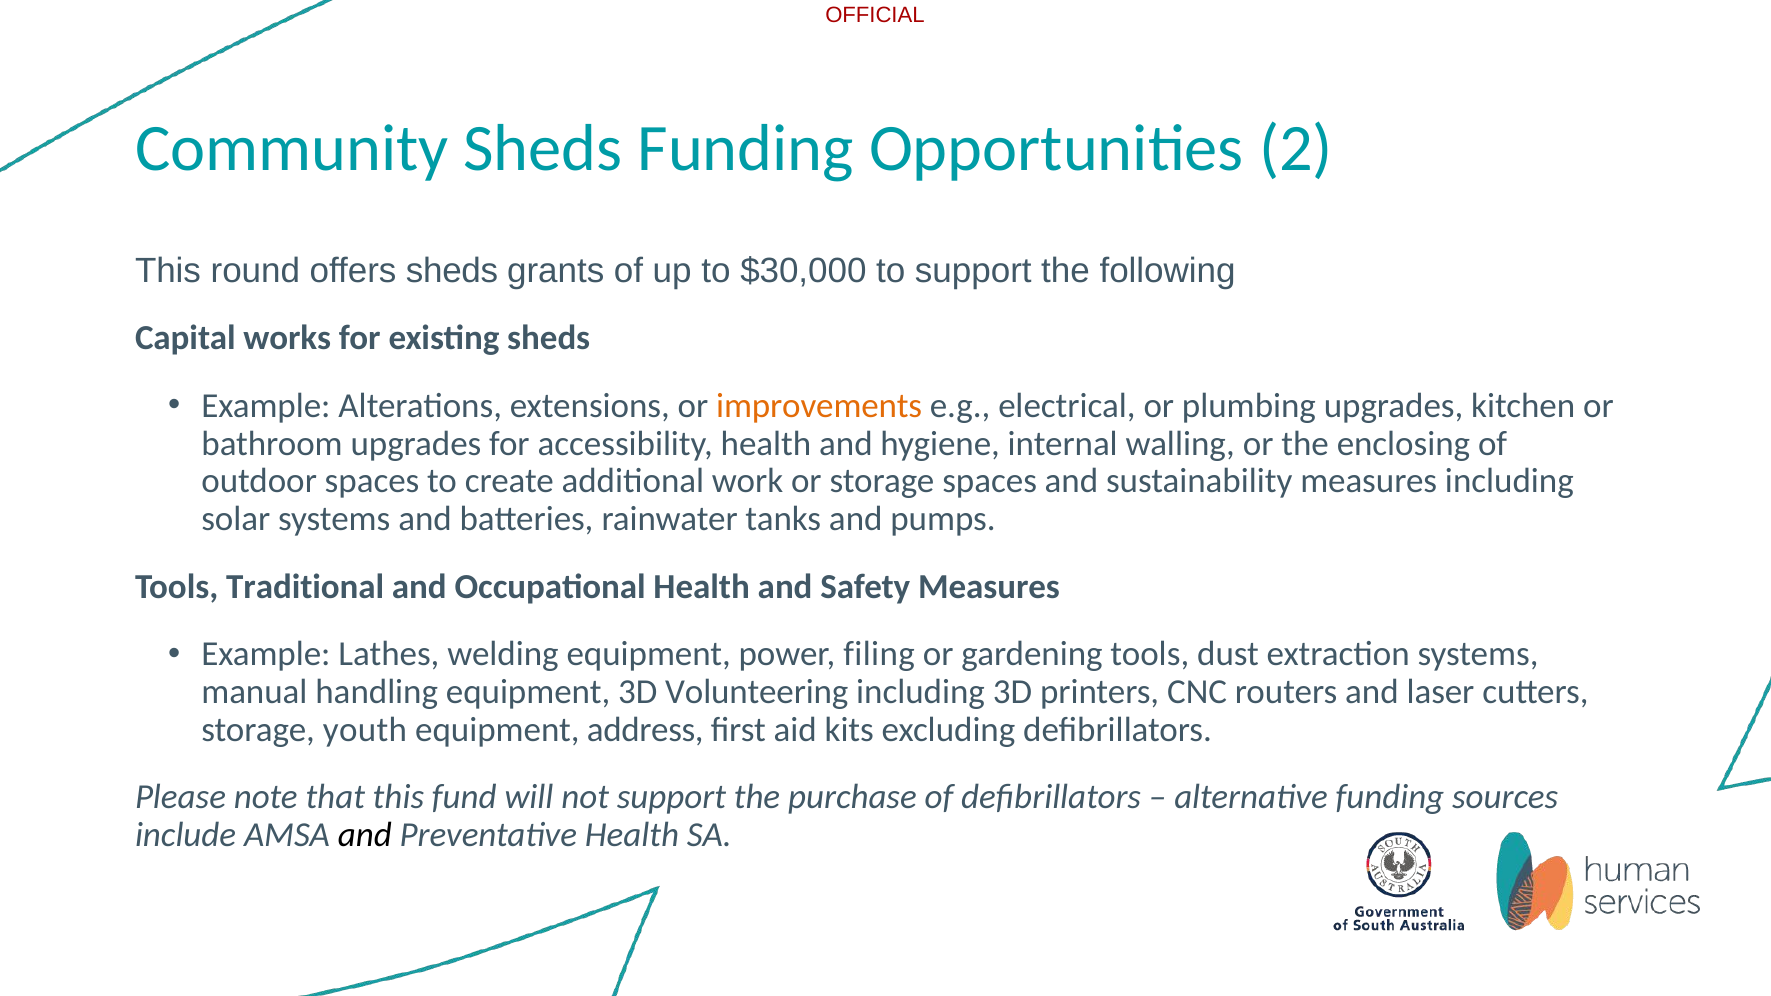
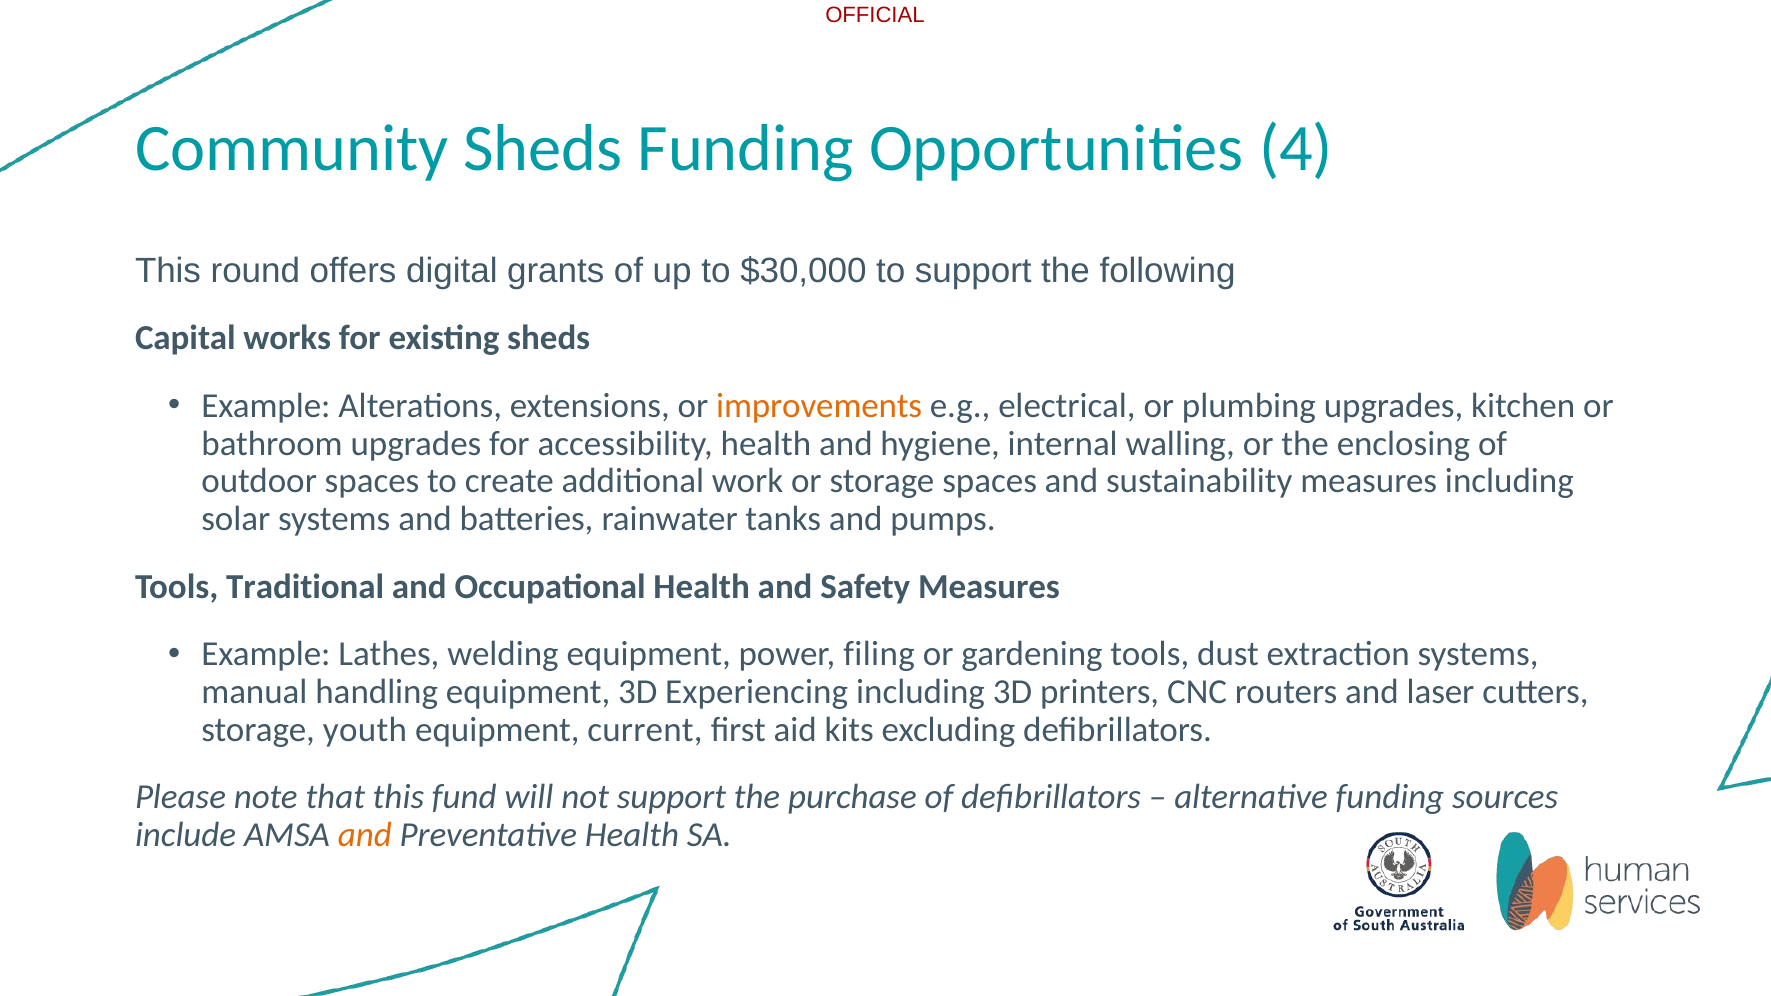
2: 2 -> 4 (1296, 149)
offers sheds: sheds -> digital (452, 271)
Volunteering: Volunteering -> Experiencing (757, 692)
address: address -> current (645, 730)
and colour: black -> orange (365, 835)
